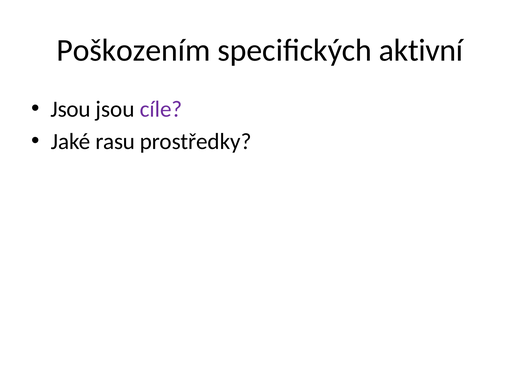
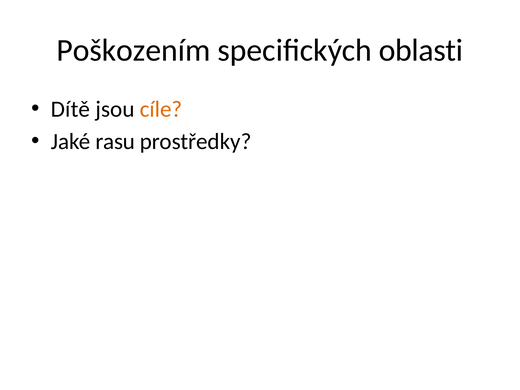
aktivní: aktivní -> oblasti (421, 50)
Jsou: Jsou -> Dítě (70, 109)
cíle colour: purple -> orange (161, 109)
